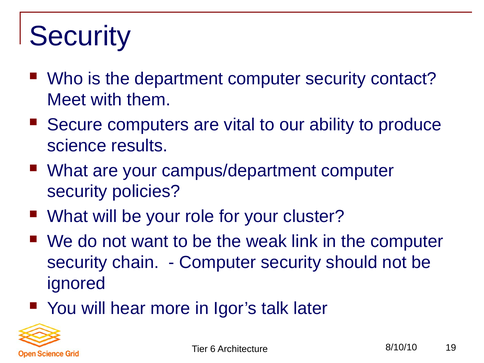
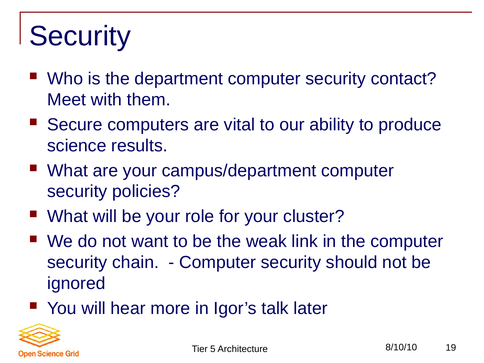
6: 6 -> 5 (213, 349)
